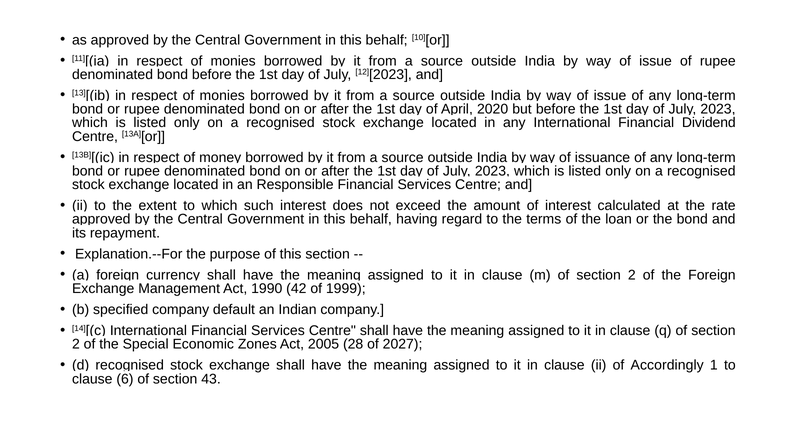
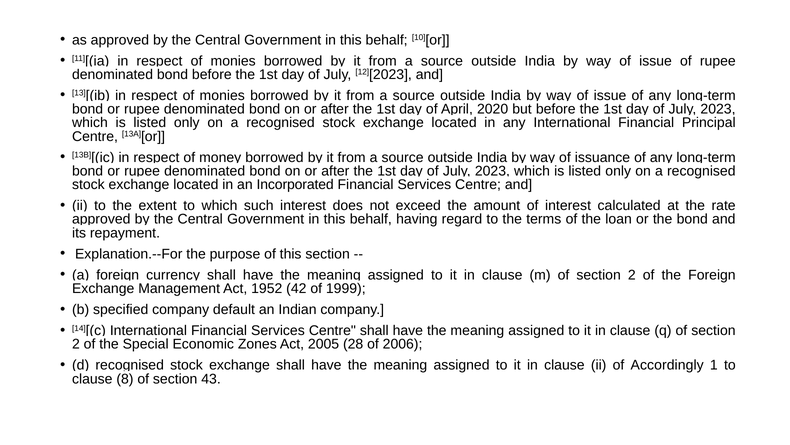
Dividend: Dividend -> Principal (709, 123)
Responsible: Responsible -> Incorporated (295, 184)
1990: 1990 -> 1952 (267, 288)
2027: 2027 -> 2006 (403, 344)
6: 6 -> 8 (125, 378)
